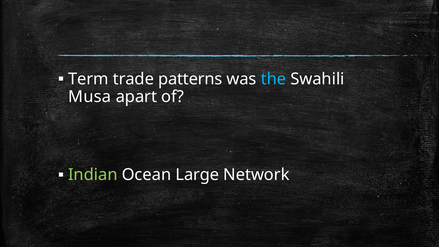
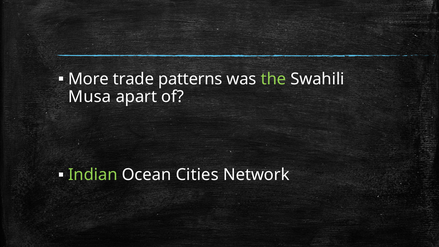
Term: Term -> More (88, 79)
the colour: light blue -> light green (273, 79)
Large: Large -> Cities (197, 175)
